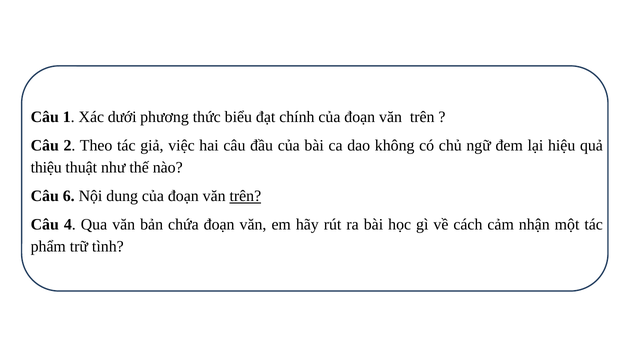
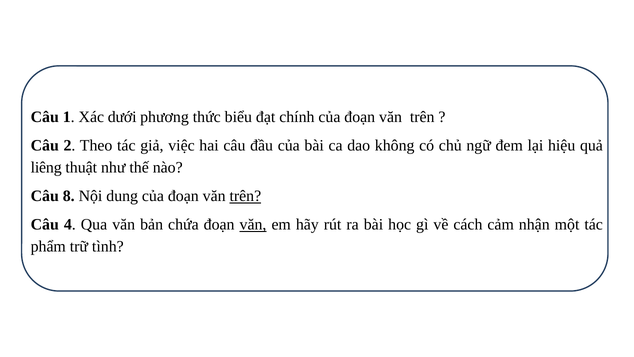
thiệu: thiệu -> liêng (46, 167)
6: 6 -> 8 (69, 196)
văn underline: none -> present (253, 224)
